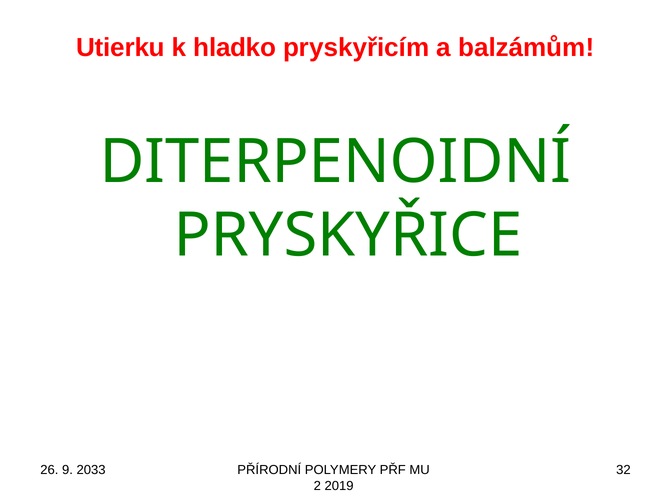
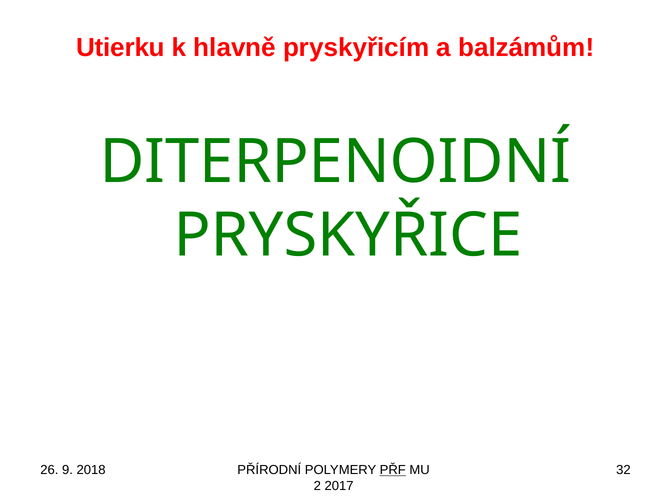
hladko: hladko -> hlavně (235, 48)
2033: 2033 -> 2018 (91, 470)
PŘF underline: none -> present (393, 470)
2019: 2019 -> 2017 (339, 486)
